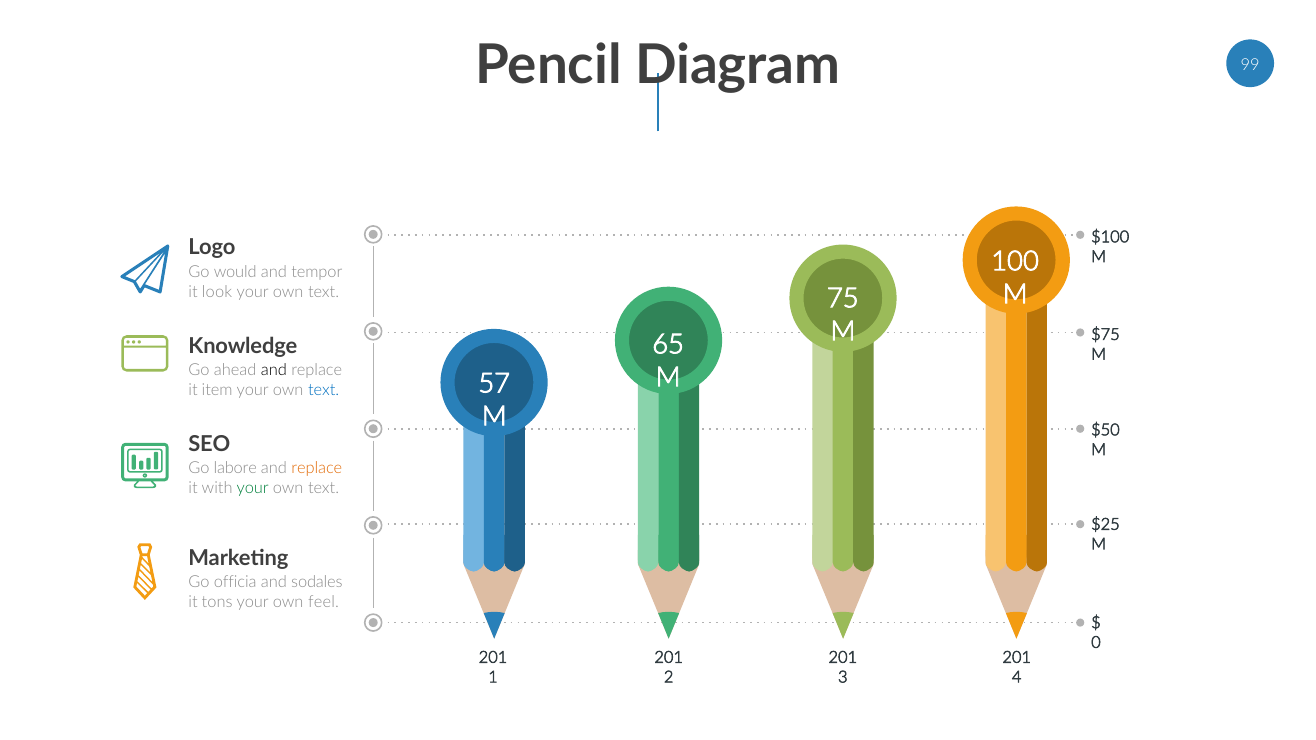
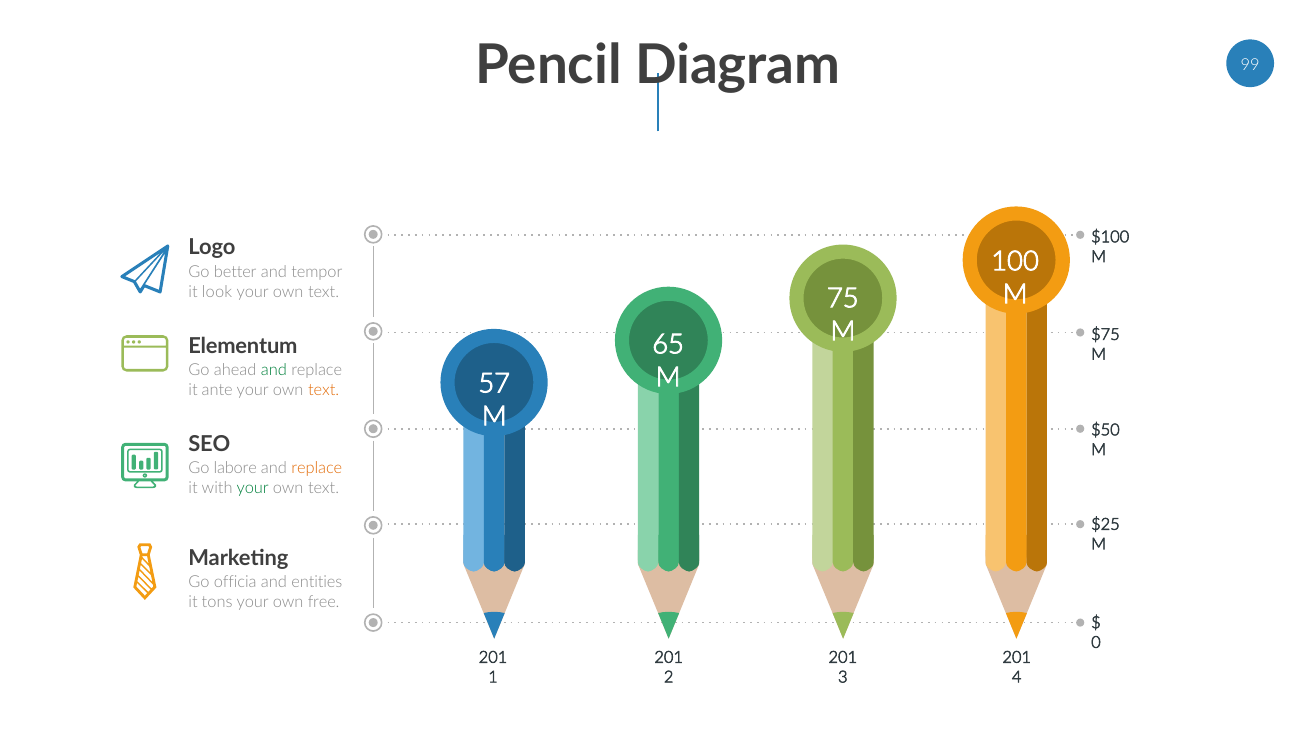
would: would -> better (235, 272)
Knowledge: Knowledge -> Elementum (243, 347)
and colour: black -> green (274, 371)
item: item -> ante (217, 390)
text colour: blue -> orange (324, 390)
sodales: sodales -> entities (317, 583)
feel: feel -> free (324, 602)
